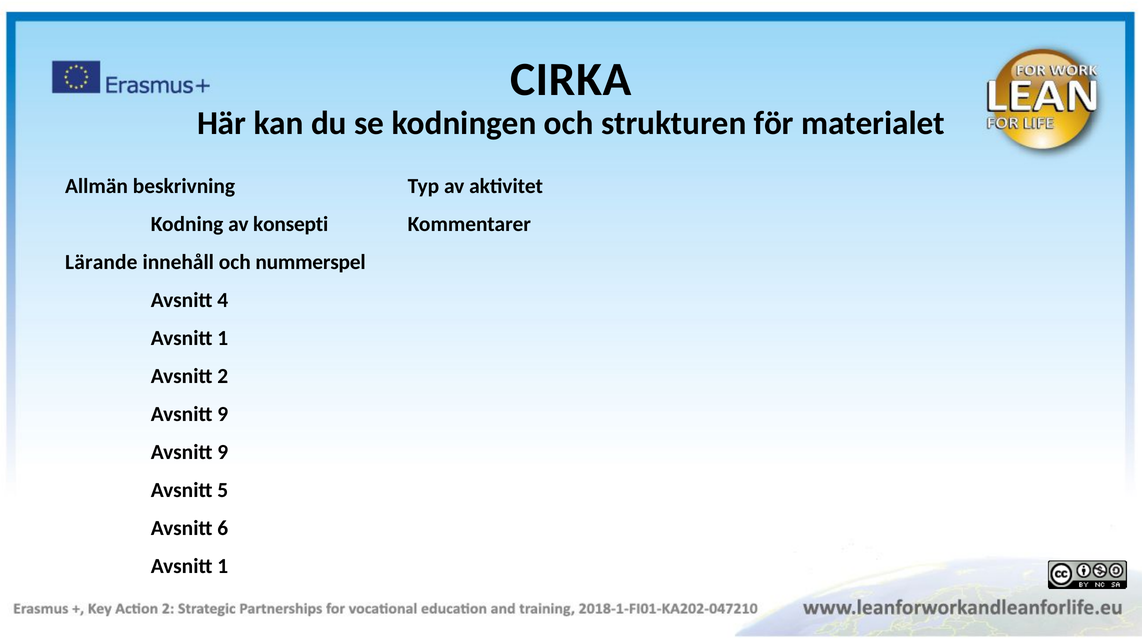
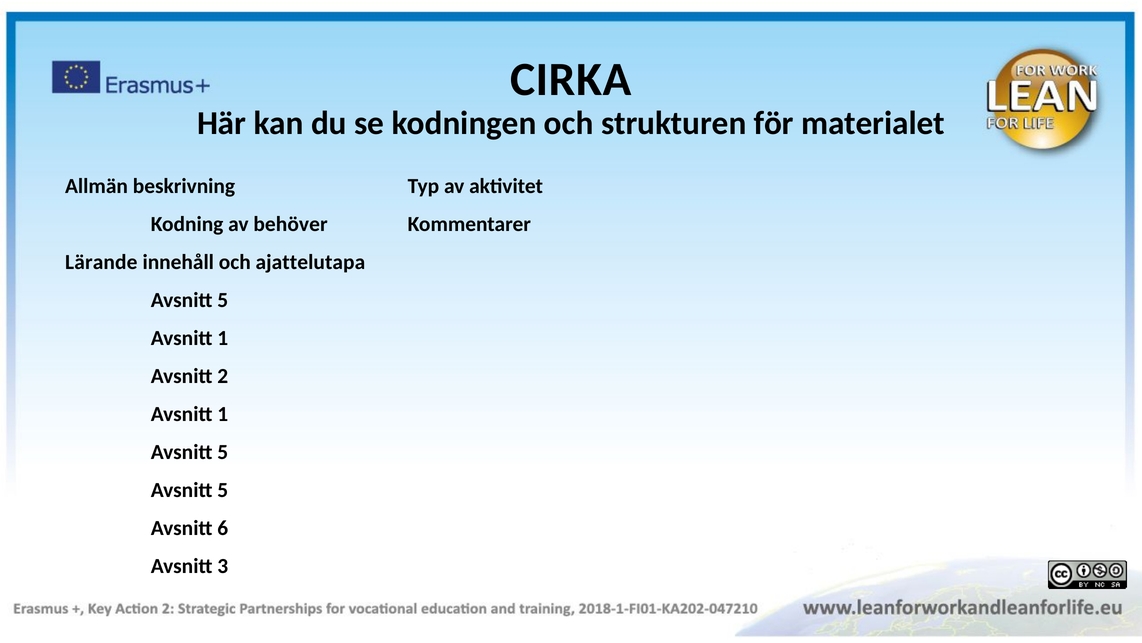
konsepti: konsepti -> behöver (291, 224)
nummerspel: nummerspel -> ajattelutapa (310, 262)
4: 4 -> 5 (223, 300)
9: 9 -> 1 (223, 414)
9: 9 -> 5 (223, 452)
1: 1 -> 3 (223, 565)
